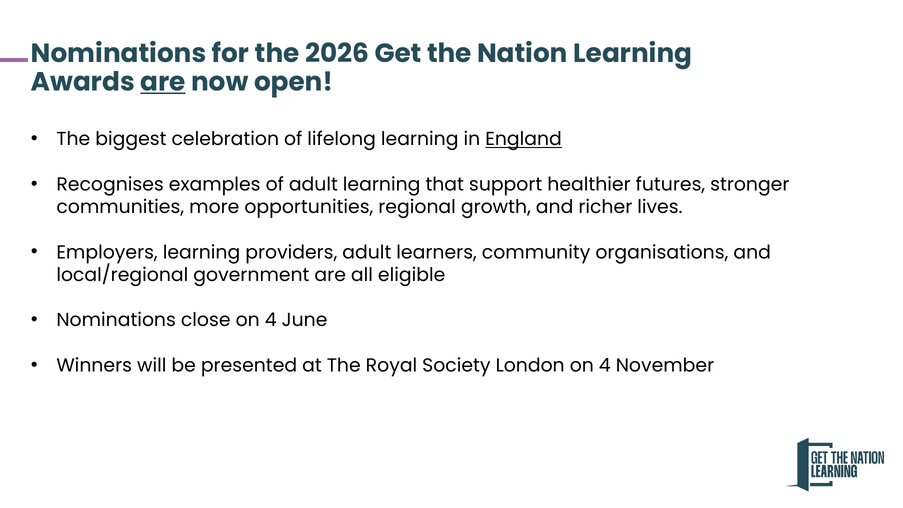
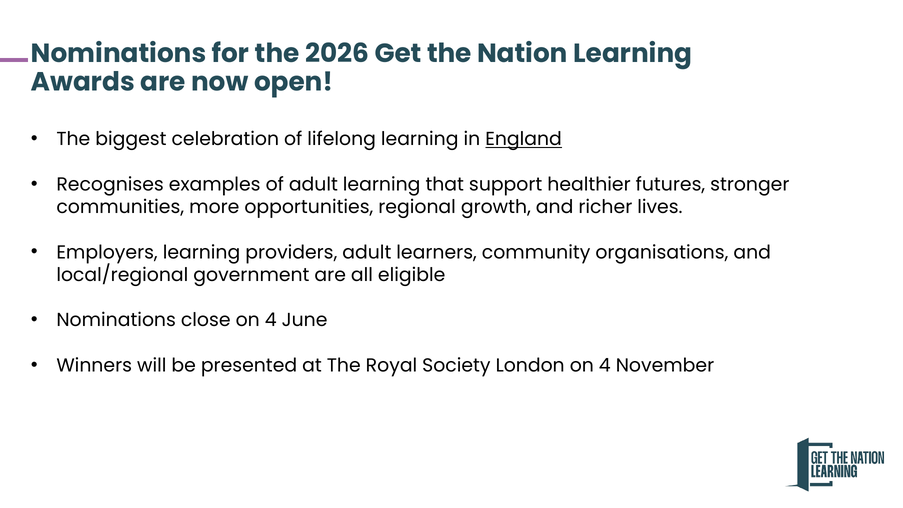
are underline: present -> none (163, 82)
